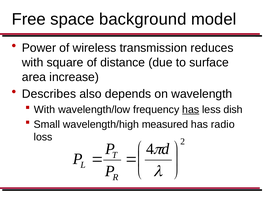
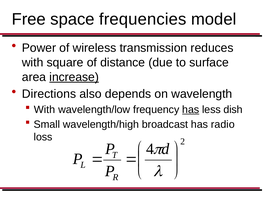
background: background -> frequencies (143, 19)
increase underline: none -> present (74, 77)
Describes: Describes -> Directions (49, 94)
measured: measured -> broadcast (165, 124)
